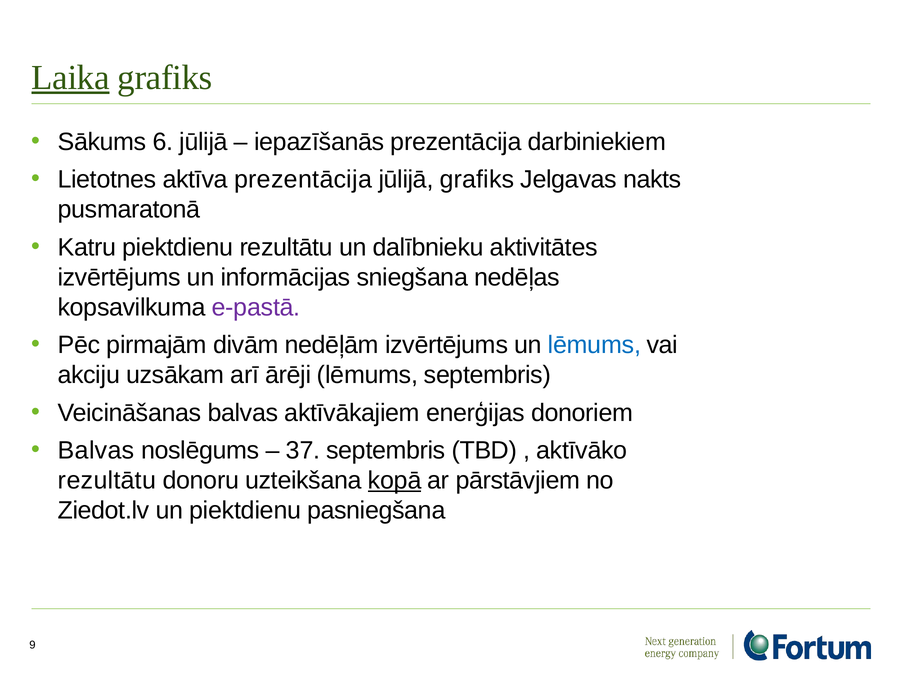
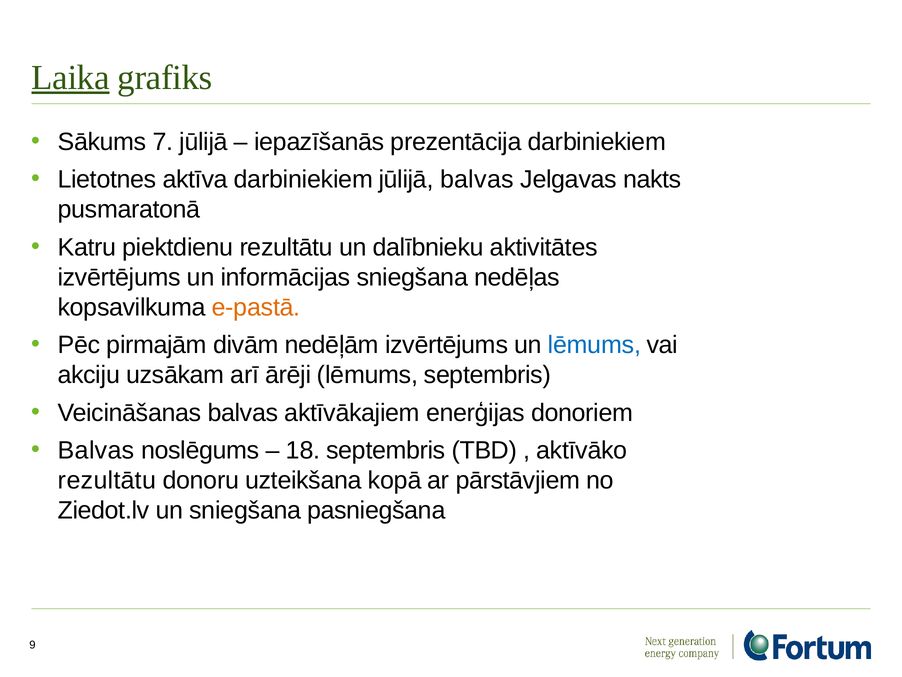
6: 6 -> 7 (163, 142)
aktīva prezentācija: prezentācija -> darbiniekiem (303, 179)
jūlijā grafiks: grafiks -> balvas (477, 179)
e-pastā colour: purple -> orange (256, 307)
37: 37 -> 18 (303, 450)
kopā underline: present -> none (395, 480)
un piektdienu: piektdienu -> sniegšana (245, 510)
